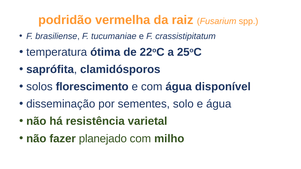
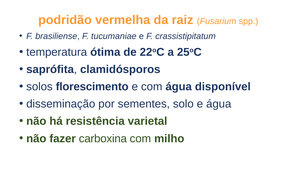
planejado: planejado -> carboxina (103, 139)
